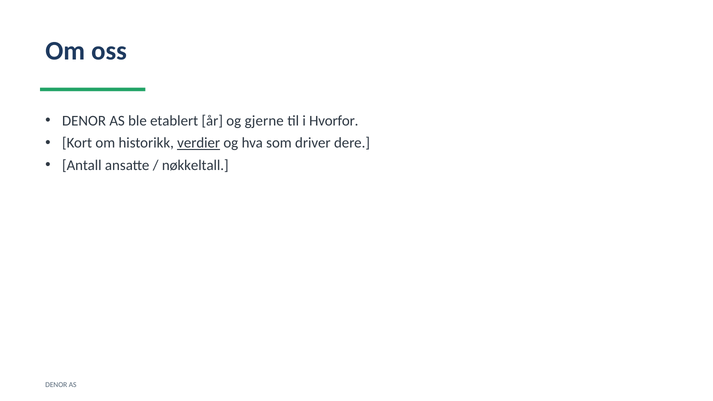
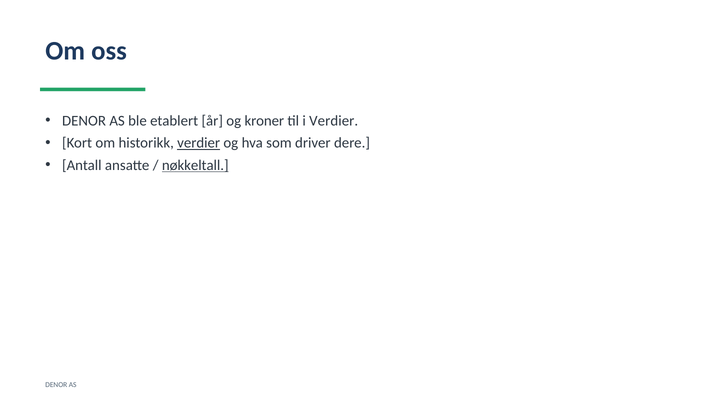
gjerne: gjerne -> kroner (264, 121)
i Hvorfor: Hvorfor -> Verdier (334, 121)
nøkkeltall underline: none -> present (195, 165)
